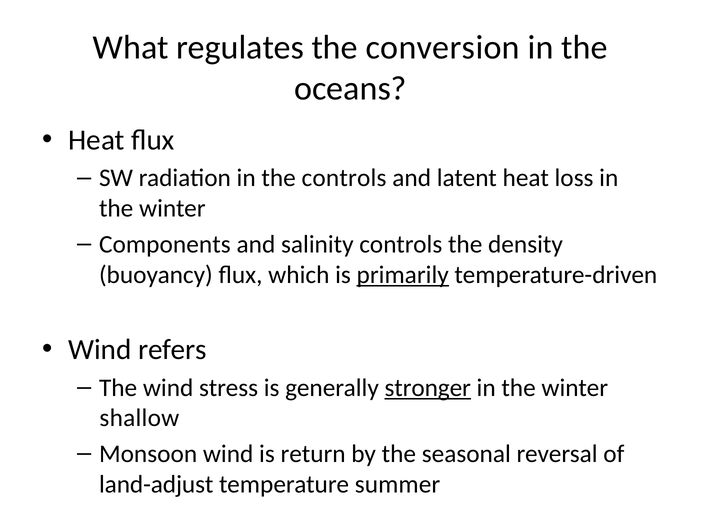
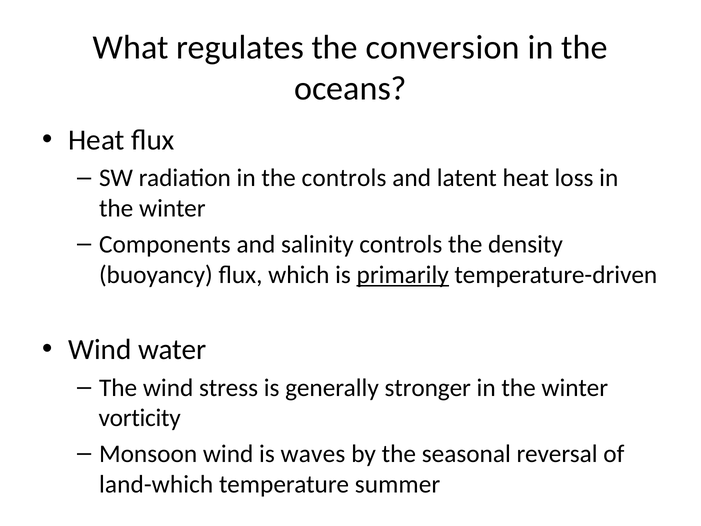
refers: refers -> water (172, 350)
stronger underline: present -> none (428, 387)
shallow: shallow -> vorticity (140, 418)
return: return -> waves (313, 454)
land-adjust: land-adjust -> land-which (156, 484)
